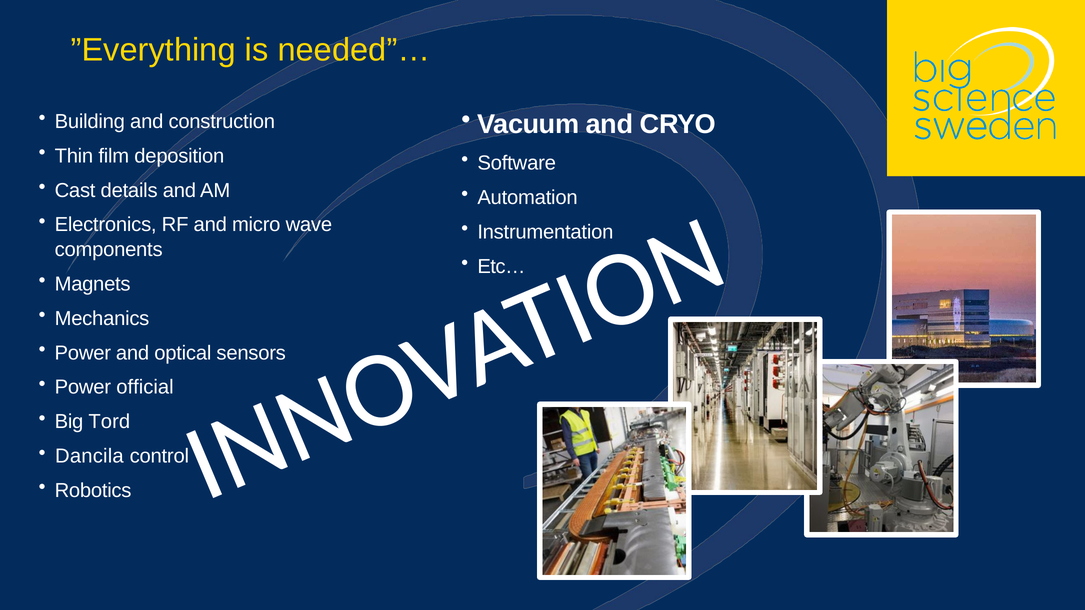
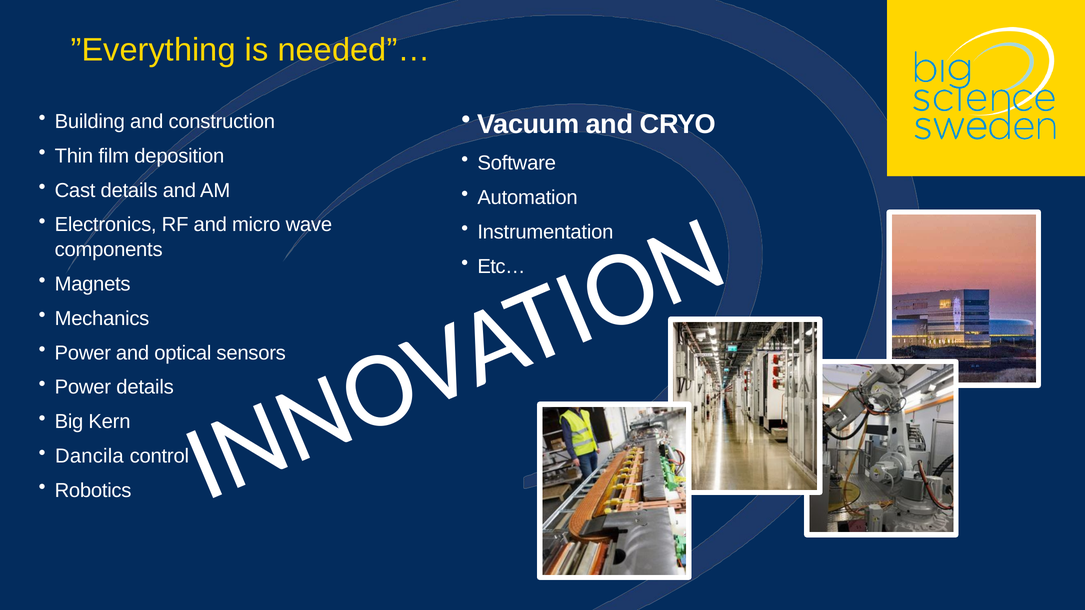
Power official: official -> details (145, 387)
Tord: Tord -> Kern (109, 422)
